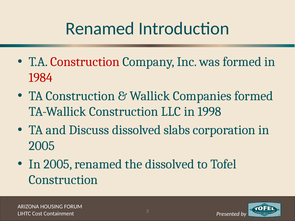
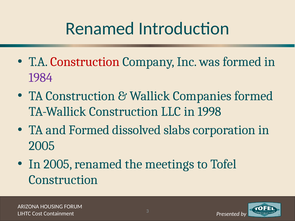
1984 colour: red -> purple (41, 78)
and Discuss: Discuss -> Formed (89, 130)
the dissolved: dissolved -> meetings (170, 164)
